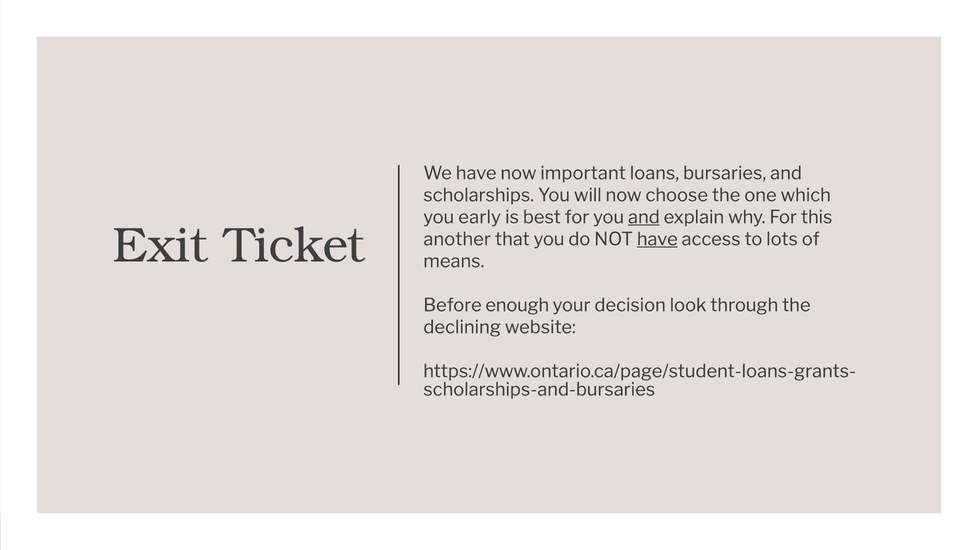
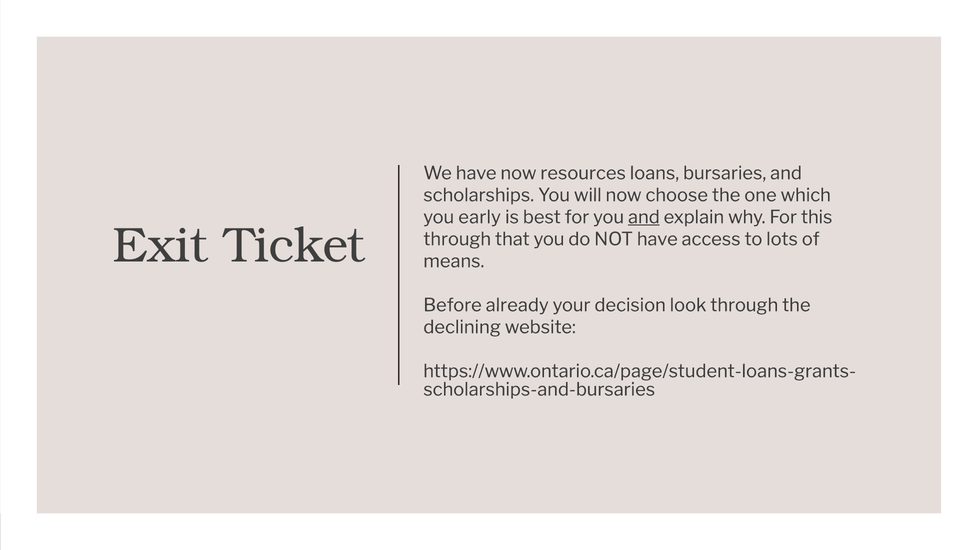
important: important -> resources (583, 173)
another: another -> through (457, 239)
have underline: present -> none (657, 239)
enough: enough -> already (517, 305)
